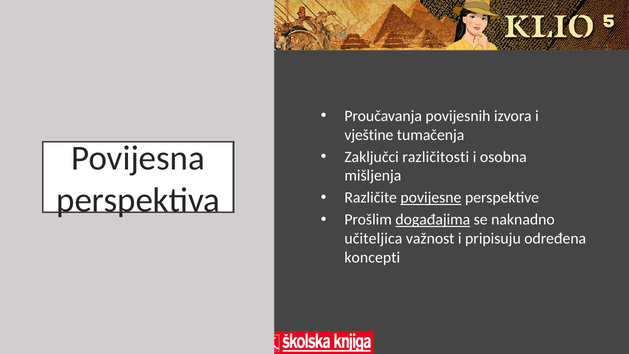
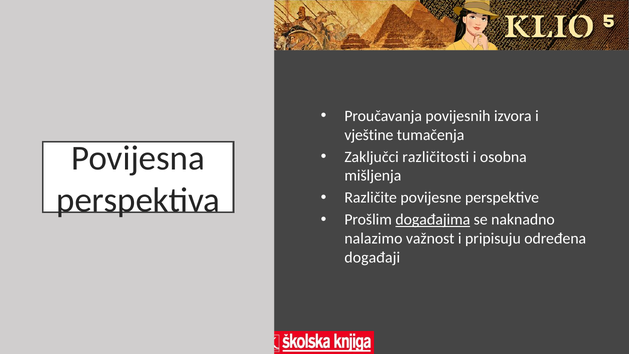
povijesne underline: present -> none (431, 198)
učiteljica: učiteljica -> nalazimo (373, 239)
koncepti: koncepti -> događaji (372, 257)
